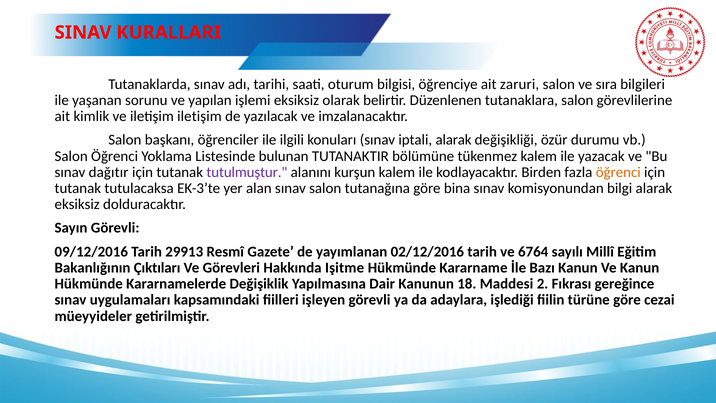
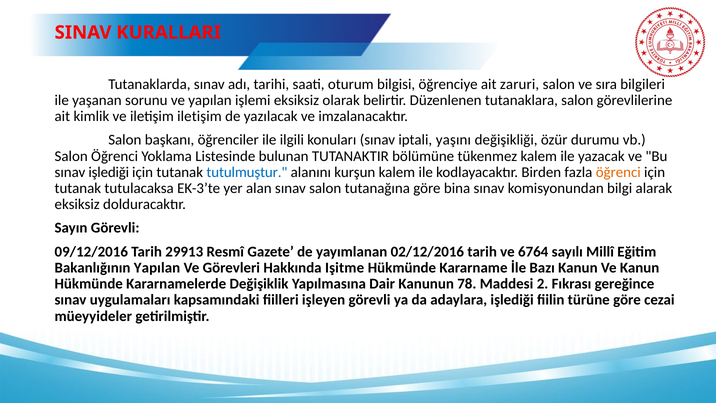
iptali alarak: alarak -> yaşını (453, 140)
sınav dağıtır: dağıtır -> işlediği (109, 172)
tutulmuştur colour: purple -> blue (247, 172)
Bakanlığının Çıktıları: Çıktıları -> Yapılan (157, 268)
18: 18 -> 78 (467, 284)
